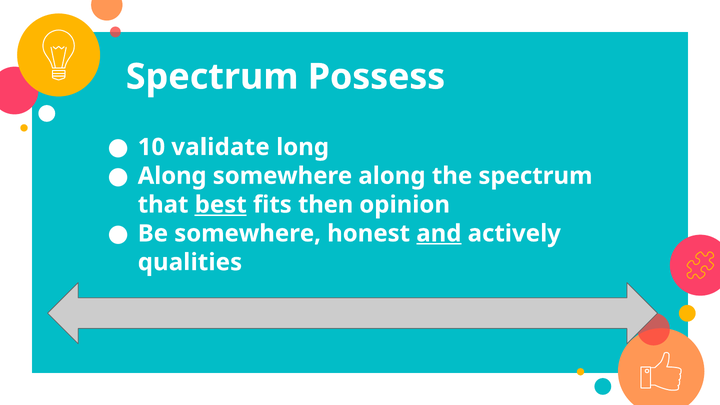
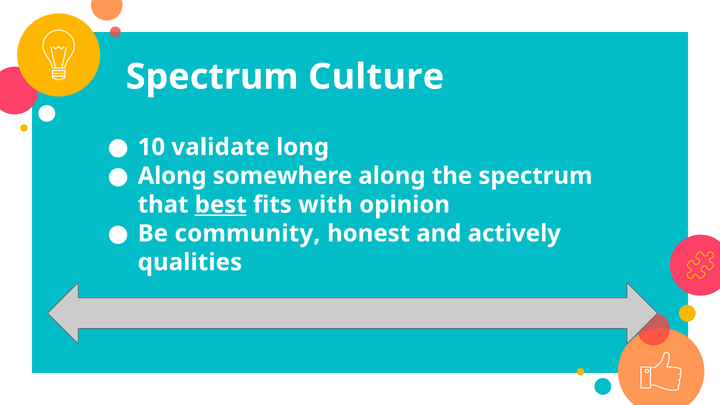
Possess: Possess -> Culture (376, 77)
then: then -> with (325, 205)
Be somewhere: somewhere -> community (247, 234)
and underline: present -> none (439, 234)
